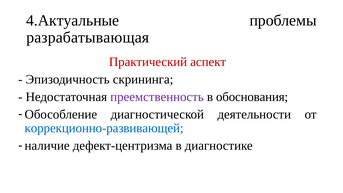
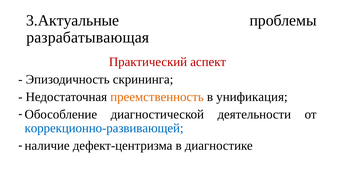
4.Актуальные: 4.Актуальные -> 3.Актуальные (73, 20)
преемственность colour: purple -> orange (157, 97)
обоснования: обоснования -> унификация (252, 97)
